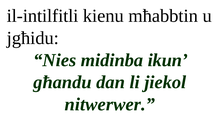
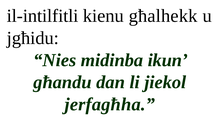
mħabbtin: mħabbtin -> għalhekk (163, 16)
nitwerwer: nitwerwer -> jerfagħha (110, 104)
